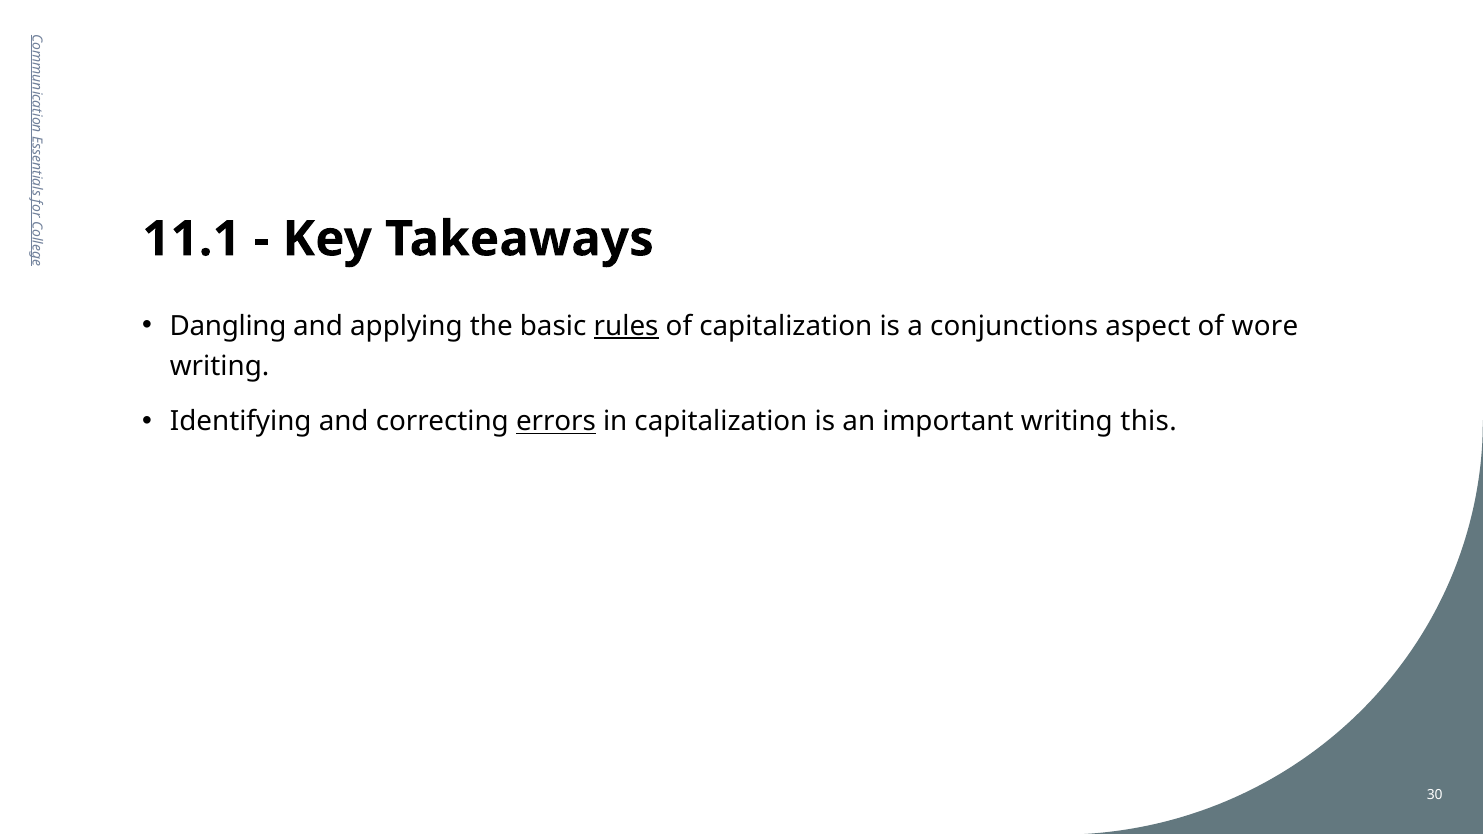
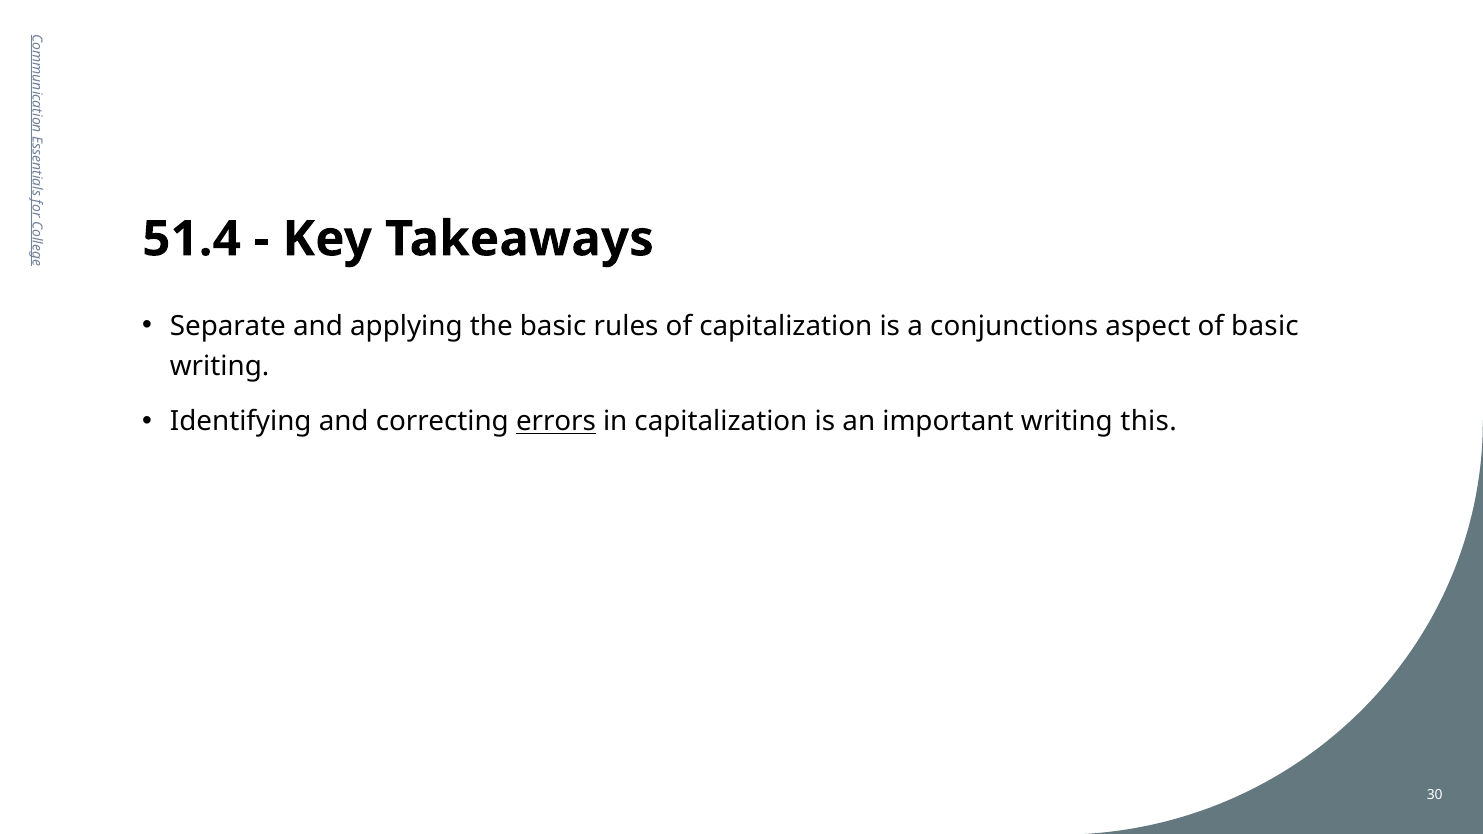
11.1: 11.1 -> 51.4 (192, 239)
Dangling: Dangling -> Separate (228, 326)
rules underline: present -> none (626, 326)
of wore: wore -> basic (1265, 326)
